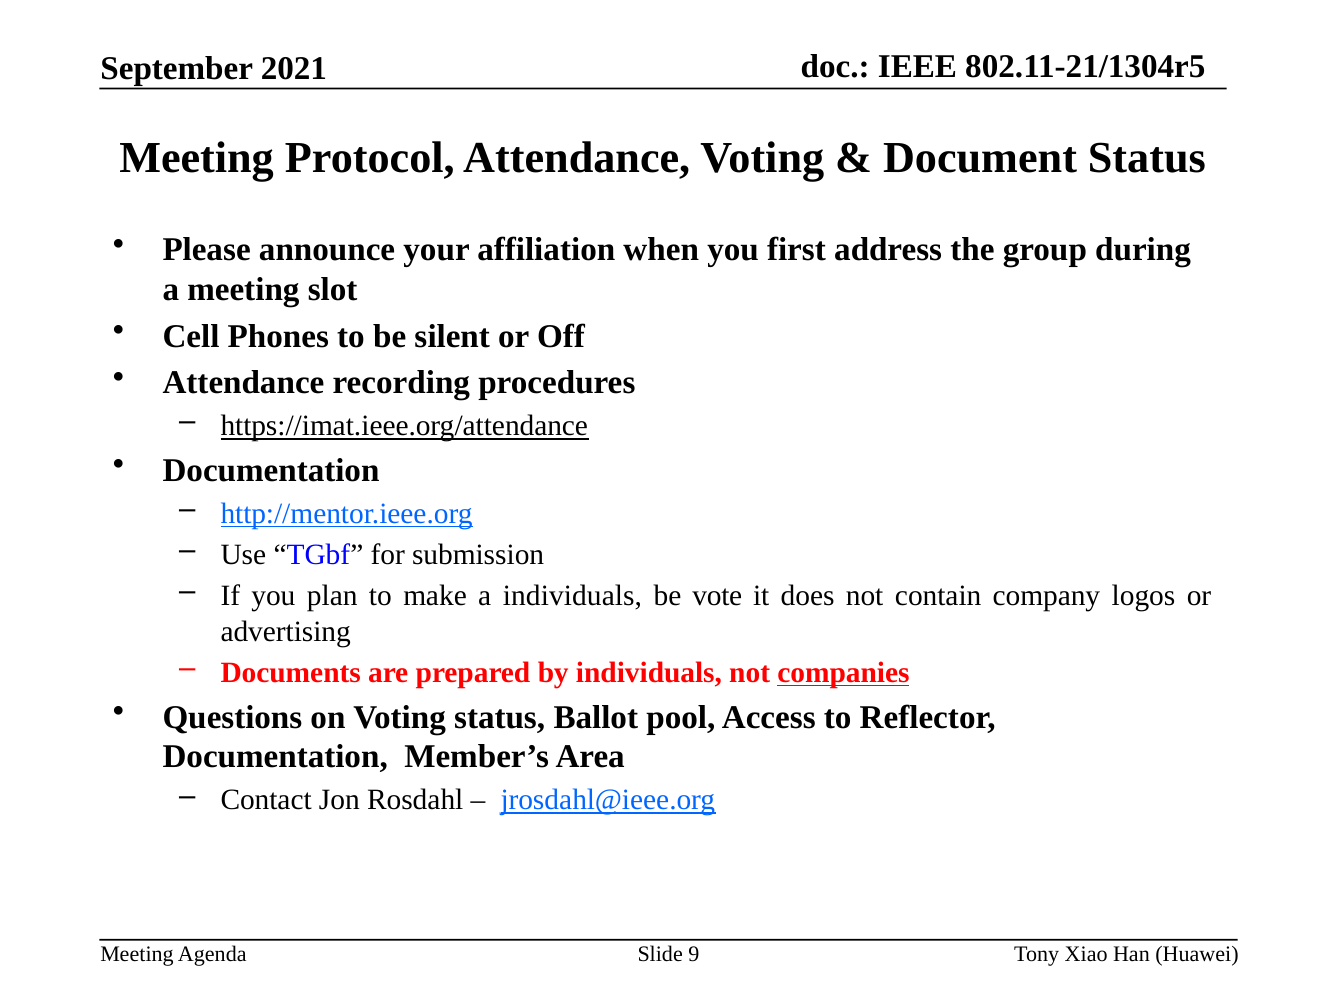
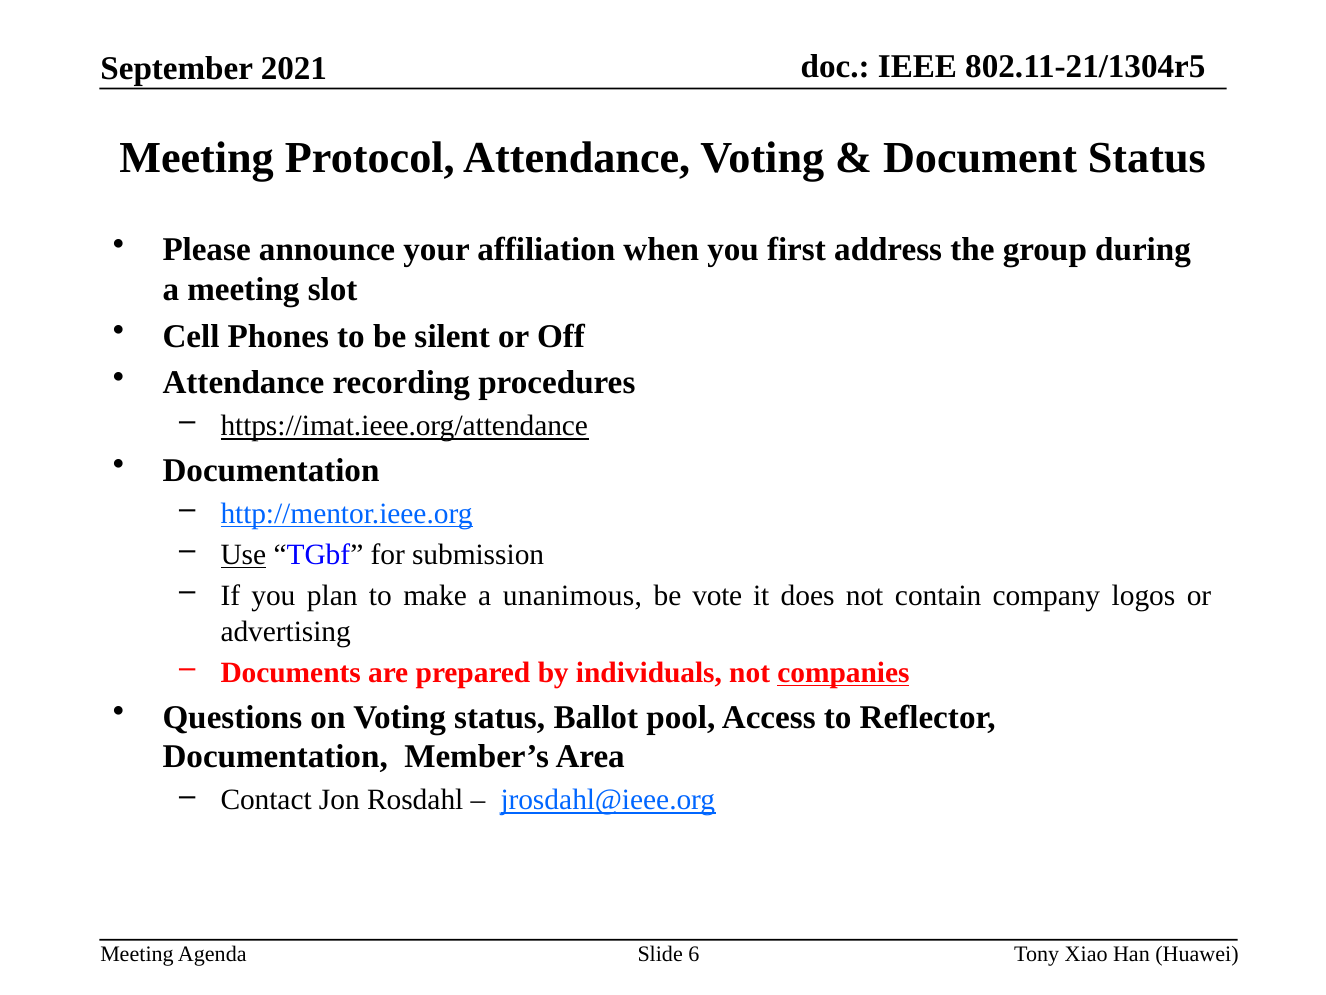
Use underline: none -> present (243, 555)
a individuals: individuals -> unanimous (572, 596)
9: 9 -> 6 (694, 954)
